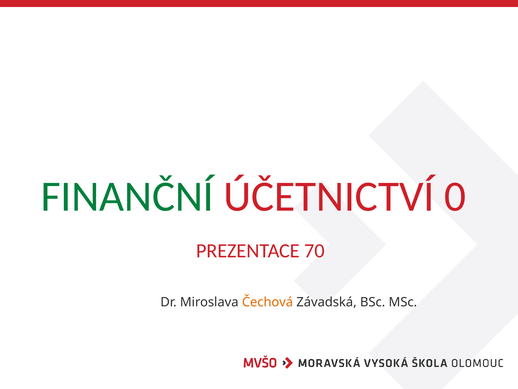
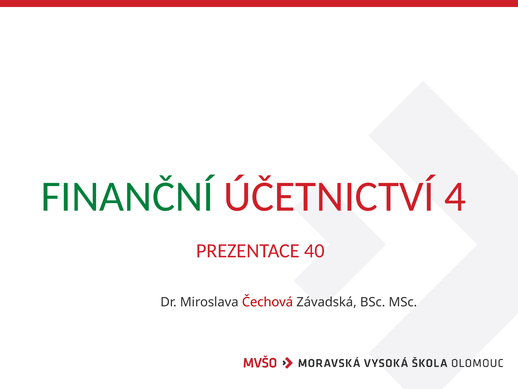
0: 0 -> 4 (455, 196)
70: 70 -> 40 (314, 251)
Čechová colour: orange -> red (267, 302)
